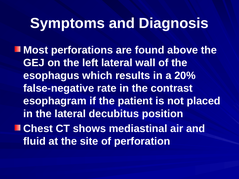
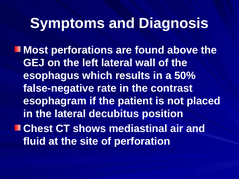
20%: 20% -> 50% (185, 76)
